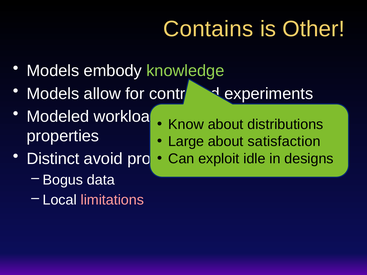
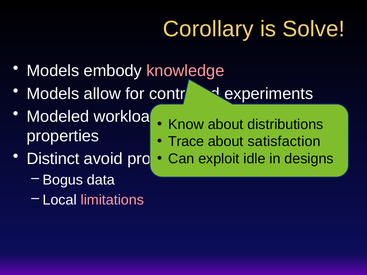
Contains: Contains -> Corollary (208, 29)
Other: Other -> Solve (314, 29)
knowledge colour: light green -> pink (185, 71)
Large: Large -> Trace (186, 142)
